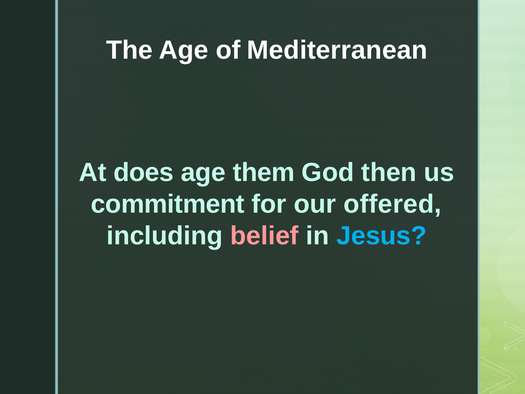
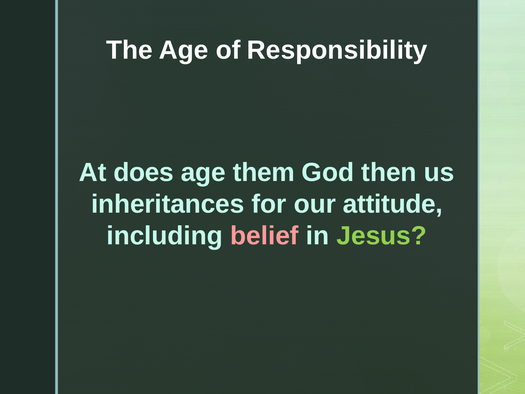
Mediterranean: Mediterranean -> Responsibility (337, 50)
commitment: commitment -> inheritances (168, 204)
offered: offered -> attitude (393, 204)
Jesus colour: light blue -> light green (382, 236)
